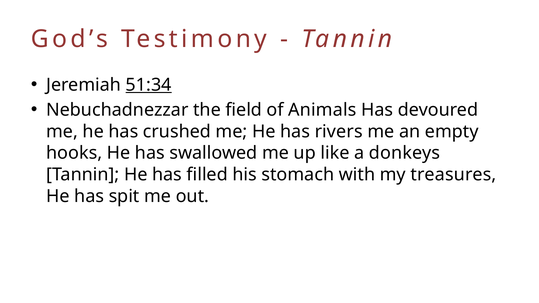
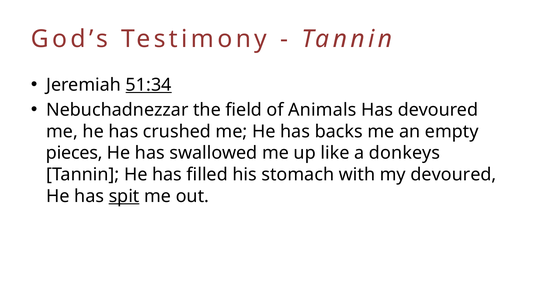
rivers: rivers -> backs (339, 132)
hooks: hooks -> pieces (74, 153)
my treasures: treasures -> devoured (453, 175)
spit underline: none -> present (124, 196)
